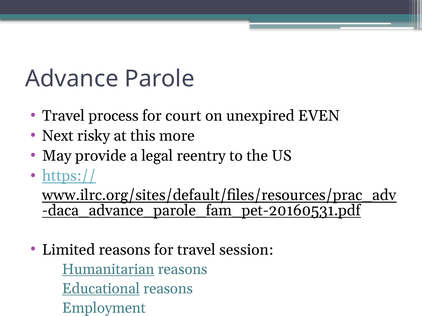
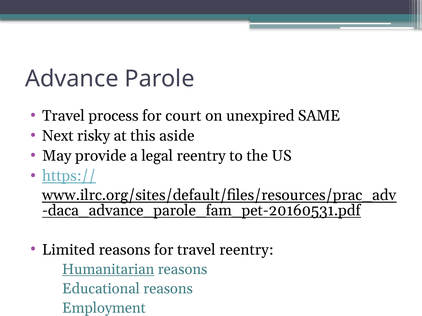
EVEN: EVEN -> SAME (319, 116)
more: more -> aside (177, 136)
travel session: session -> reentry (246, 250)
Educational underline: present -> none (101, 289)
